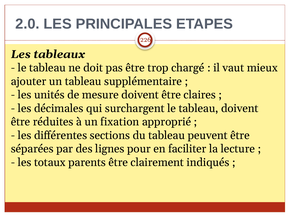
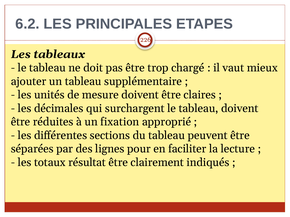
2.0: 2.0 -> 6.2 (27, 24)
parents: parents -> résultat (87, 163)
